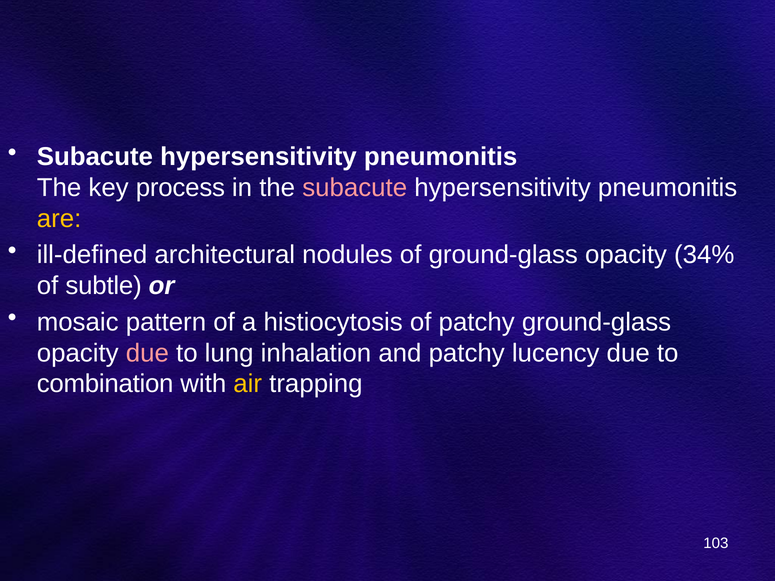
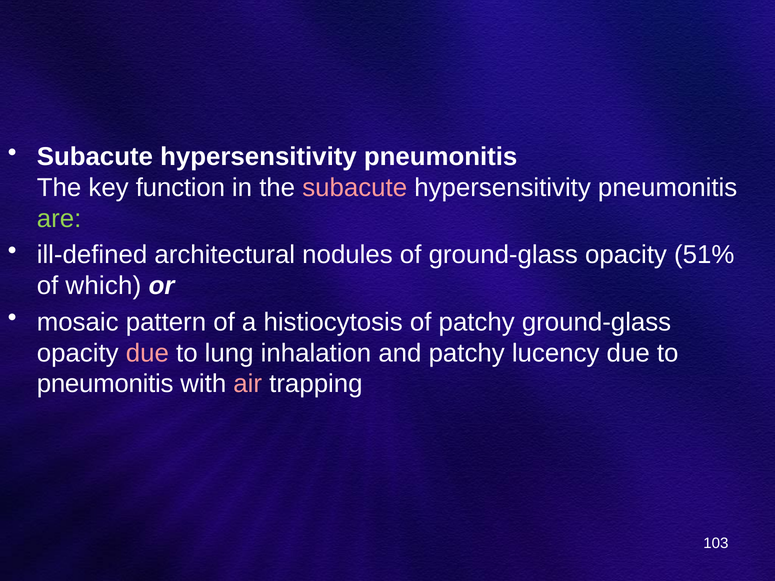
process: process -> function (180, 188)
are colour: yellow -> light green (59, 219)
34%: 34% -> 51% (704, 255)
subtle: subtle -> which (103, 286)
combination: combination -> pneumonitis (105, 384)
air colour: yellow -> pink (248, 384)
